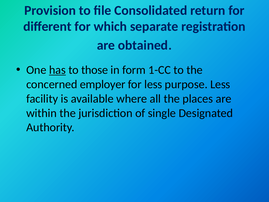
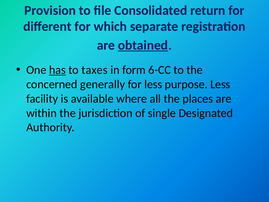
obtained underline: none -> present (143, 45)
those: those -> taxes (95, 70)
1-CC: 1-CC -> 6-CC (160, 70)
employer: employer -> generally (103, 84)
